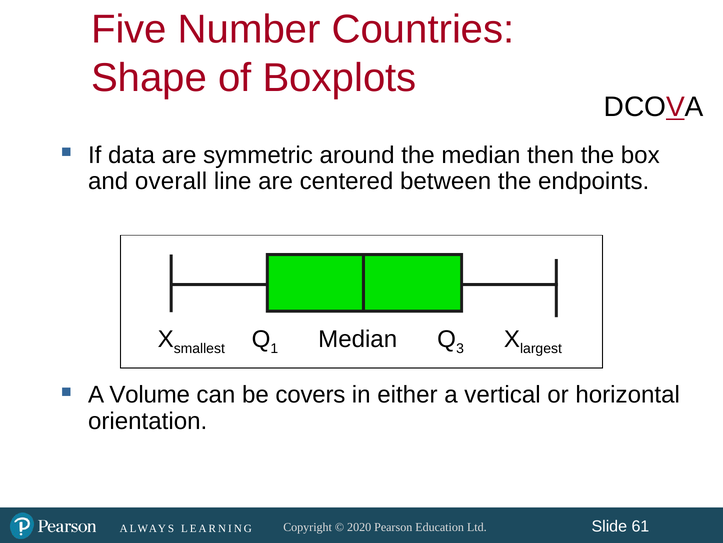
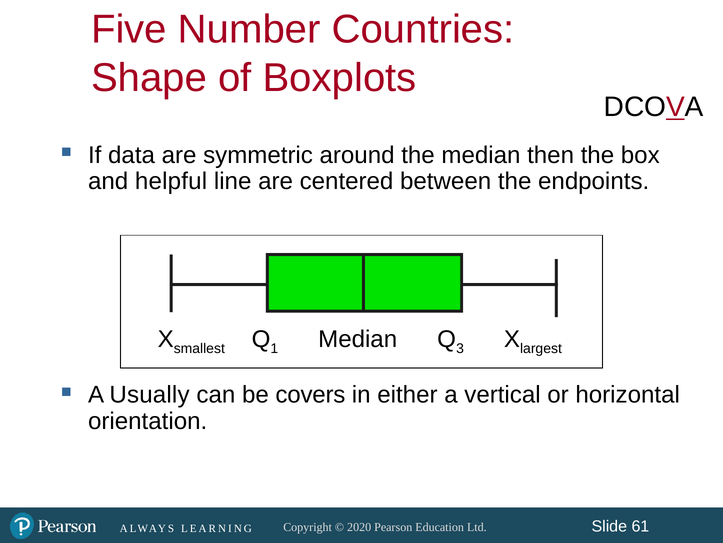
overall: overall -> helpful (171, 181)
Volume: Volume -> Usually (150, 394)
